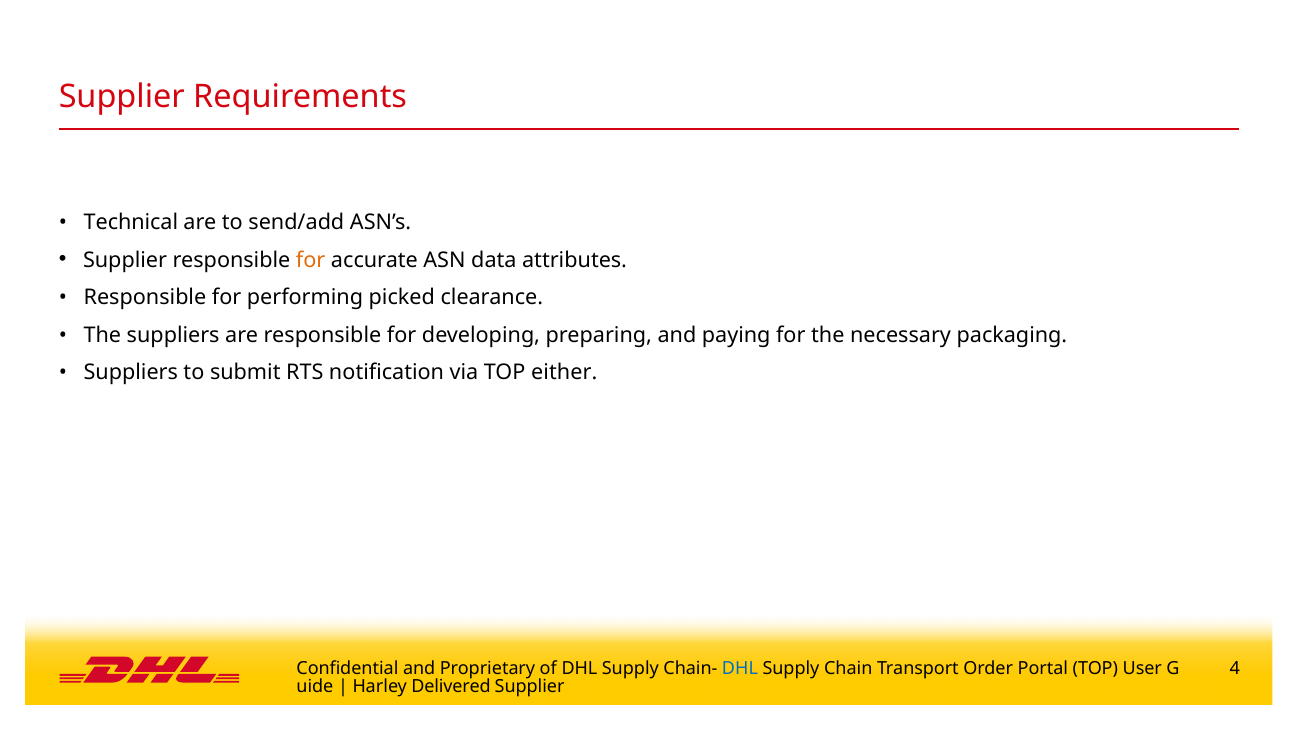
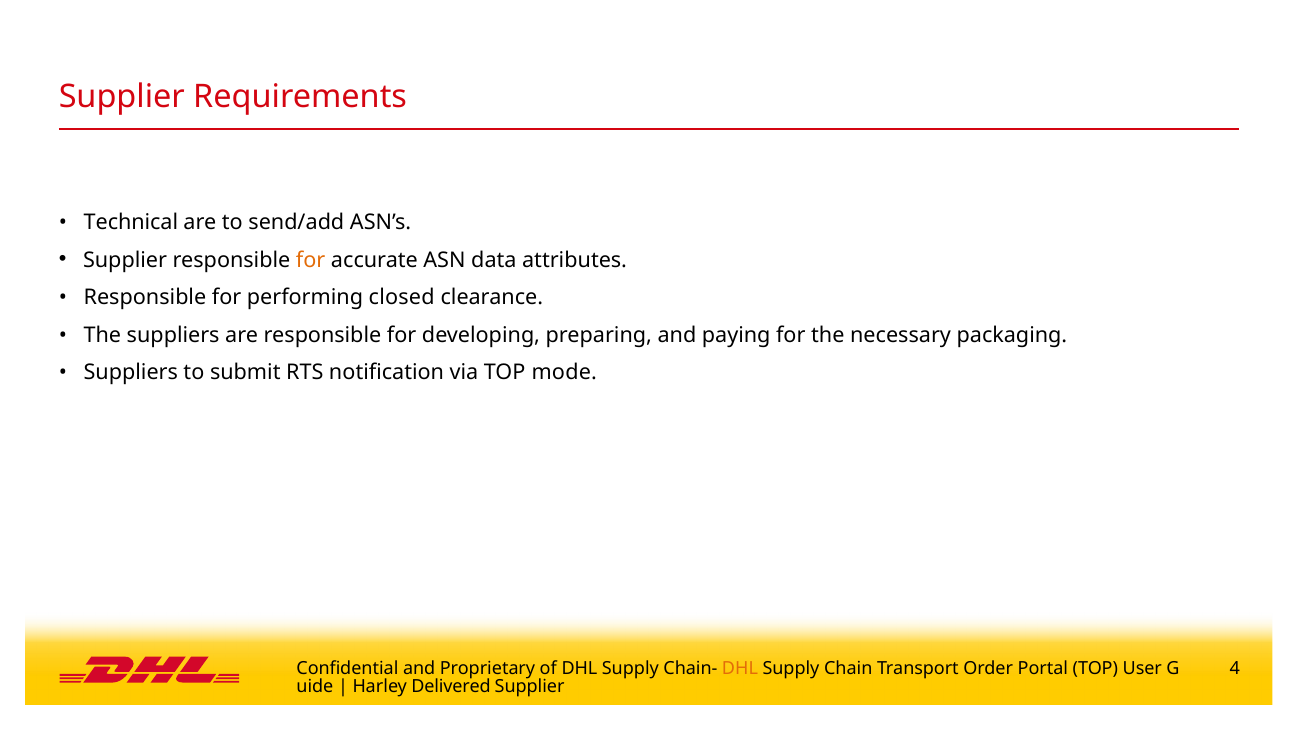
picked: picked -> closed (402, 297)
either: either -> mode (564, 373)
DHL colour: blue -> orange (740, 669)
